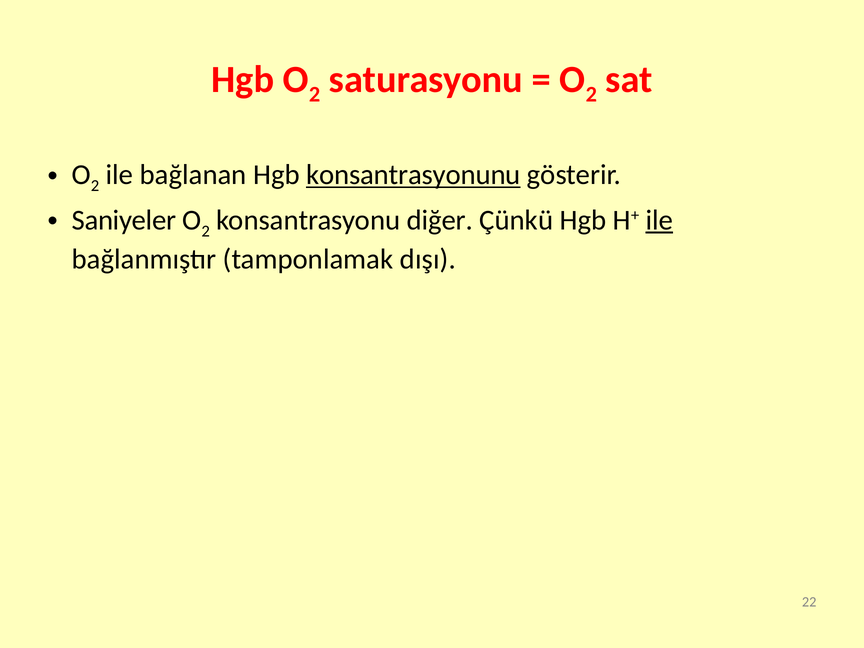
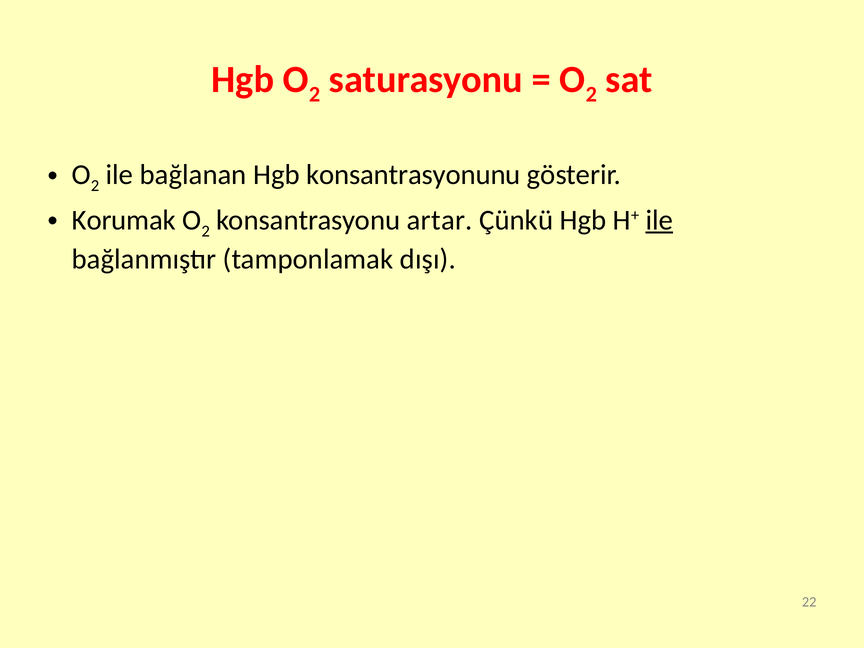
konsantrasyonunu underline: present -> none (413, 175)
Saniyeler: Saniyeler -> Korumak (124, 220)
diğer: diğer -> artar (440, 220)
